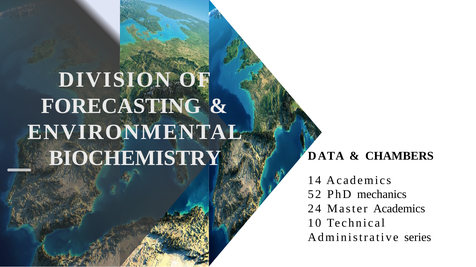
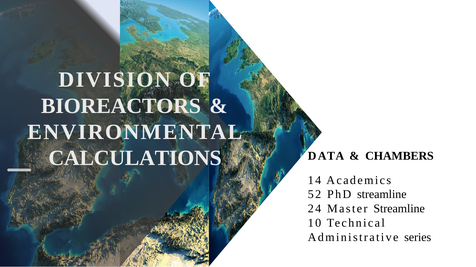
FORECASTING: FORECASTING -> BIOREACTORS (121, 106)
BIOCHEMISTRY: BIOCHEMISTRY -> CALCULATIONS (135, 158)
PhD mechanics: mechanics -> streamline (382, 195)
Master Academics: Academics -> Streamline (399, 209)
